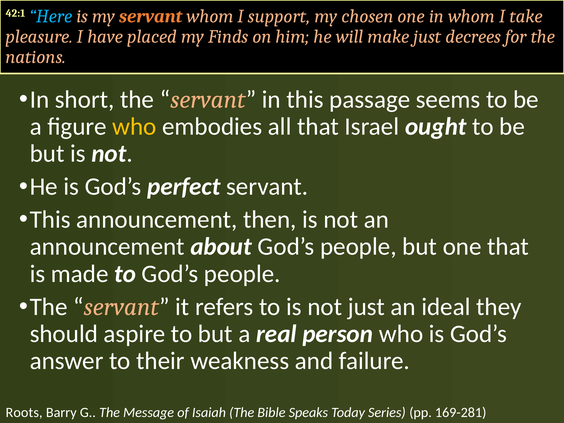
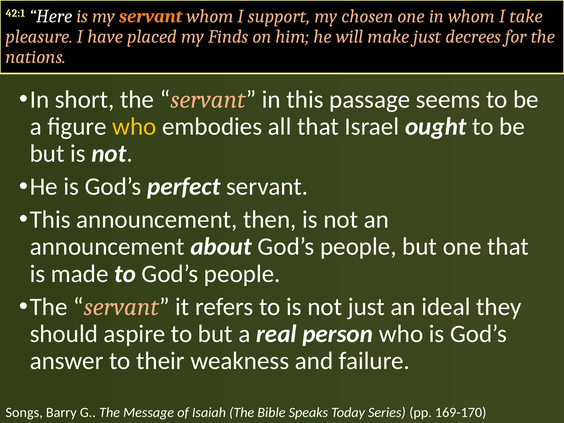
Here colour: light blue -> white (51, 16)
Roots: Roots -> Songs (24, 412)
169-281: 169-281 -> 169-170 (461, 412)
